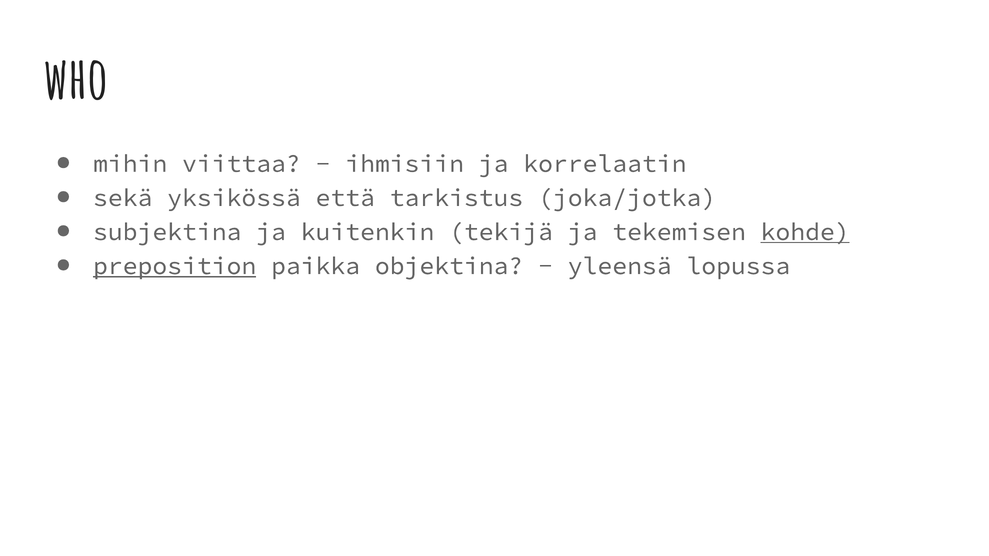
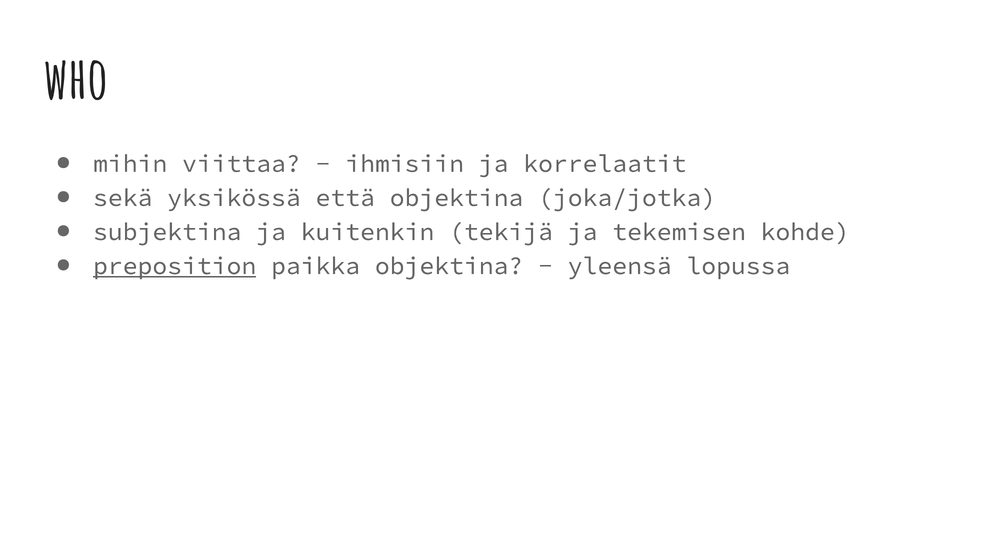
korrelaatin: korrelaatin -> korrelaatit (605, 164)
että tarkistus: tarkistus -> objektina (457, 198)
kohde underline: present -> none (805, 232)
